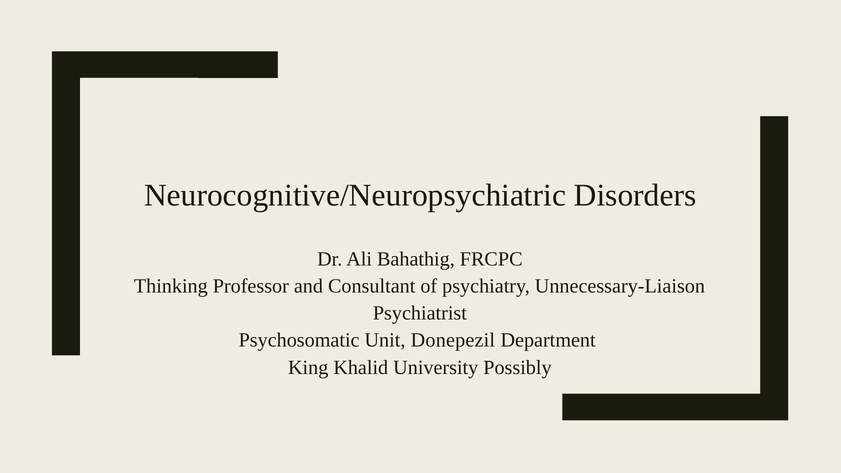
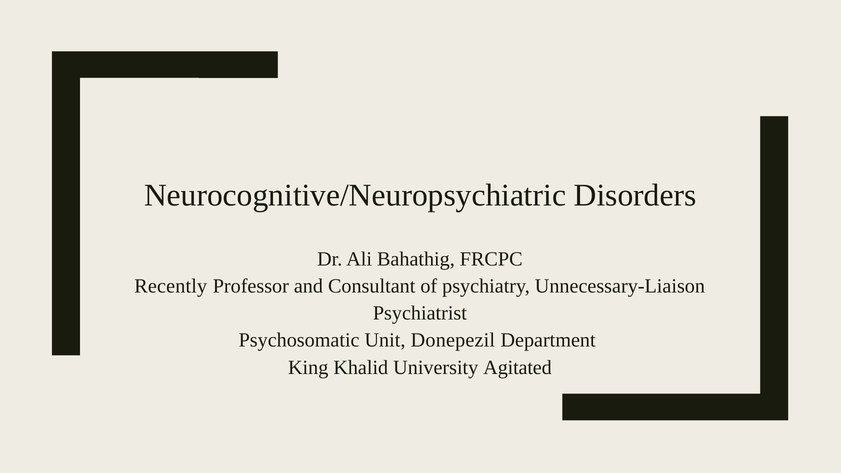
Thinking: Thinking -> Recently (171, 286)
Possibly: Possibly -> Agitated (518, 367)
